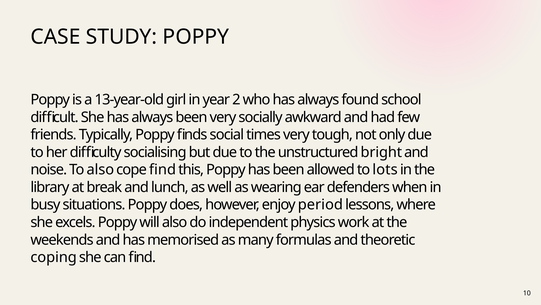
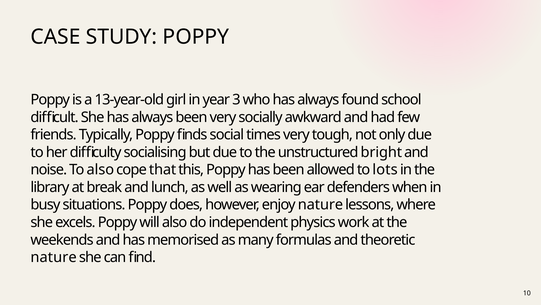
2: 2 -> 3 (236, 99)
cope find: find -> that (163, 169)
enjoy period: period -> nature (320, 204)
coping: coping -> nature (54, 257)
